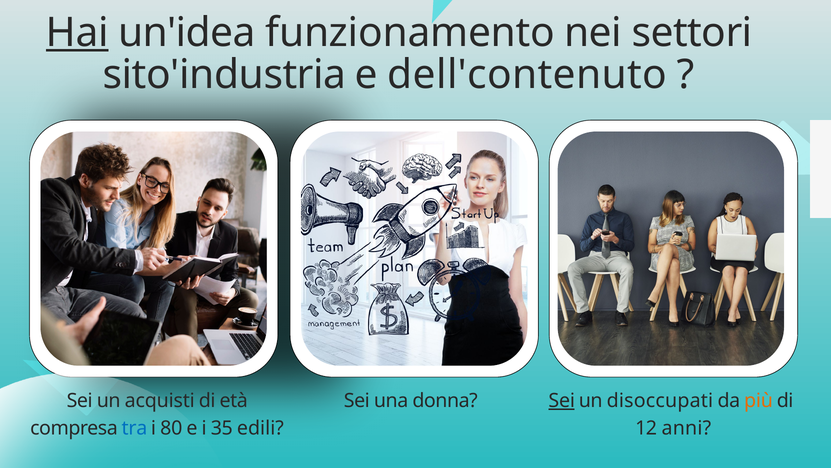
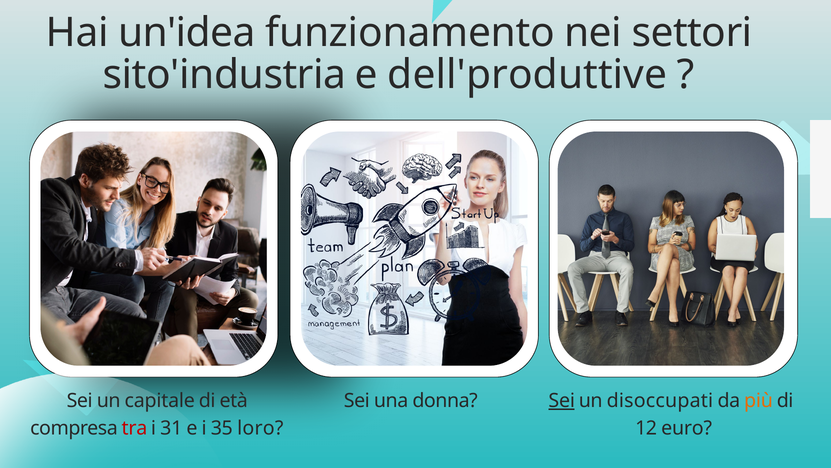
Hai underline: present -> none (77, 33)
dell'contenuto: dell'contenuto -> dell'produttive (527, 75)
acquisti: acquisti -> capitale (160, 400)
tra colour: blue -> red (134, 428)
80: 80 -> 31 (171, 428)
edili: edili -> loro (260, 428)
anni: anni -> euro (687, 428)
